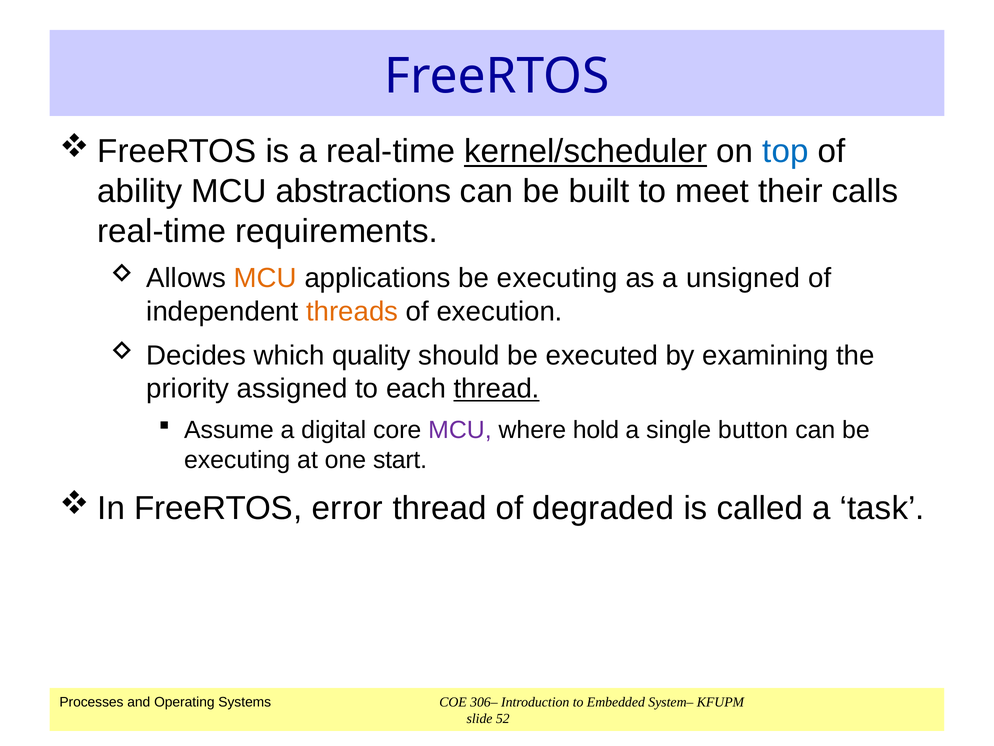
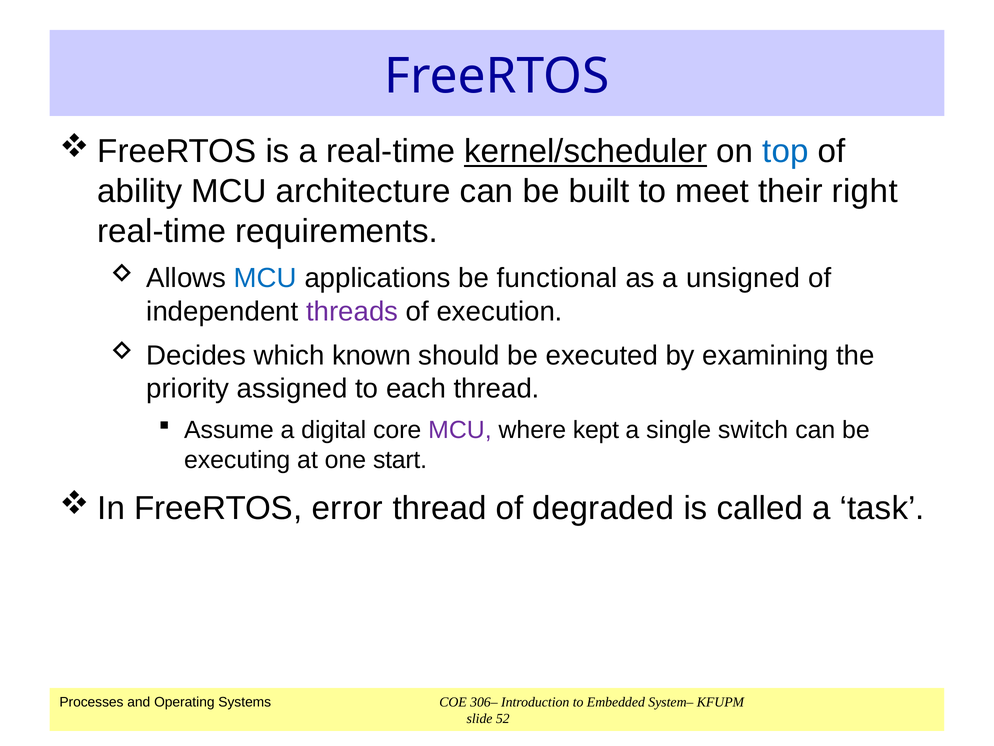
abstractions: abstractions -> architecture (363, 191)
calls: calls -> right (865, 191)
MCU colour: orange -> blue (265, 278)
applications be executing: executing -> functional (557, 278)
threads colour: orange -> purple (352, 311)
quality: quality -> known (372, 355)
thread underline: present -> none (497, 389)
hold: hold -> kept (596, 430)
button: button -> switch (753, 430)
